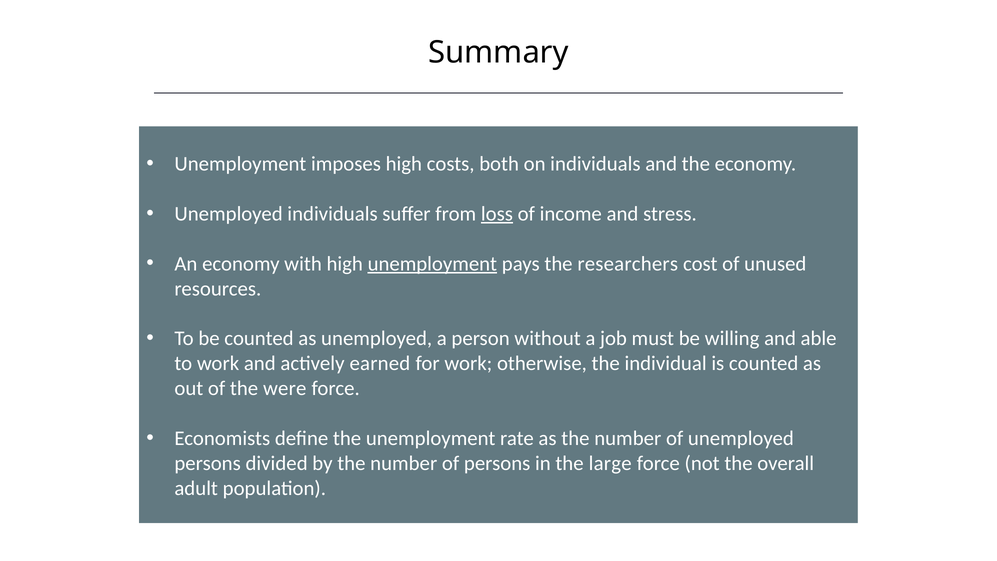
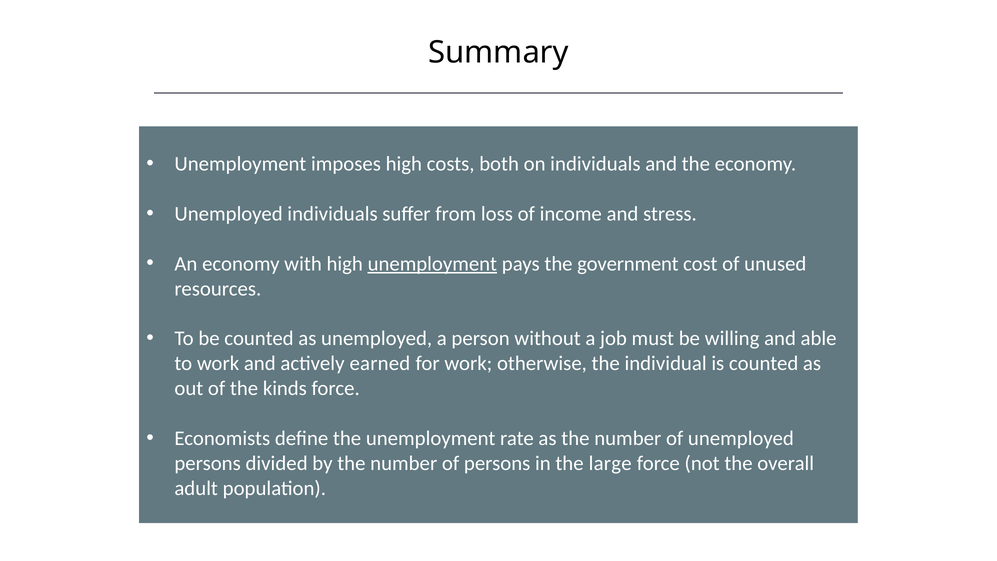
loss underline: present -> none (497, 214)
researchers: researchers -> government (628, 264)
were: were -> kinds (285, 388)
